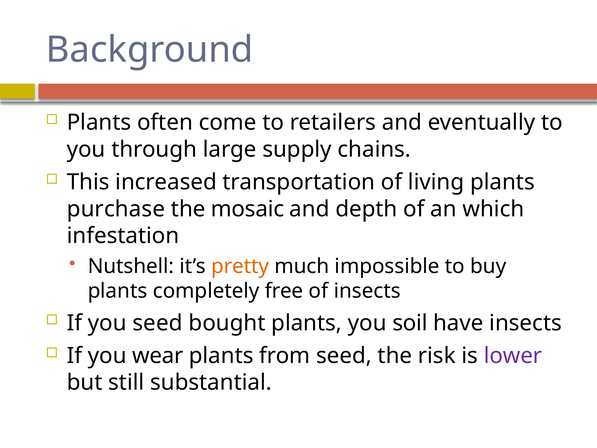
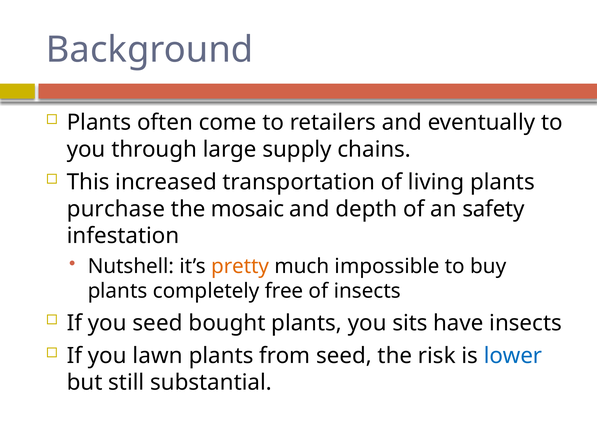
which: which -> safety (493, 209)
soil: soil -> sits (410, 323)
wear: wear -> lawn (158, 355)
lower colour: purple -> blue (513, 355)
